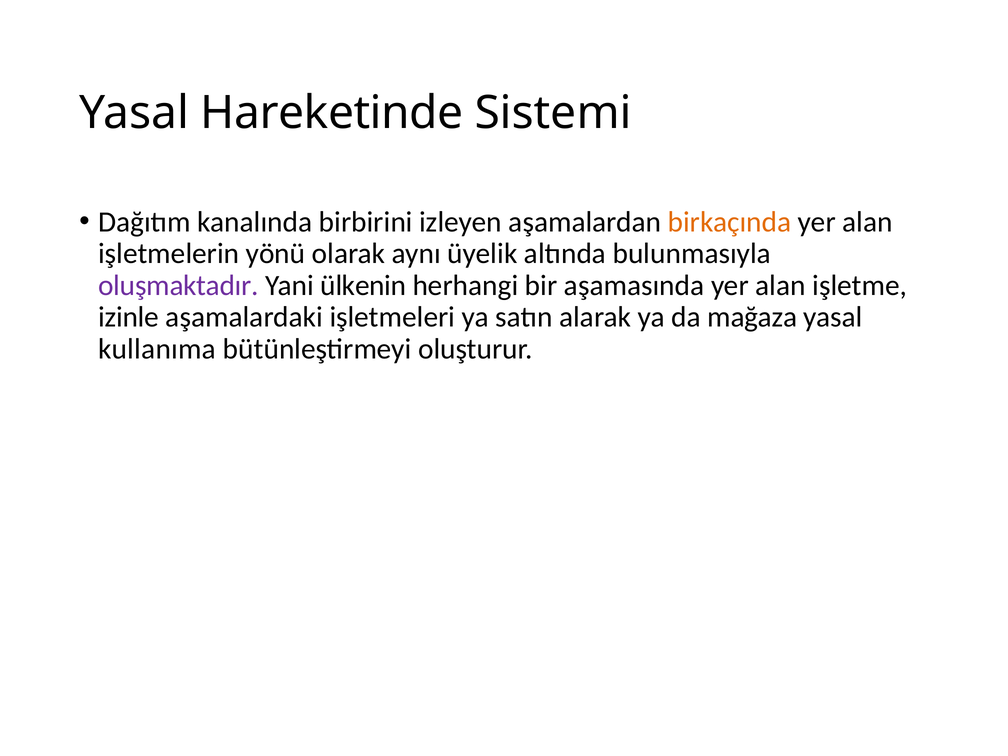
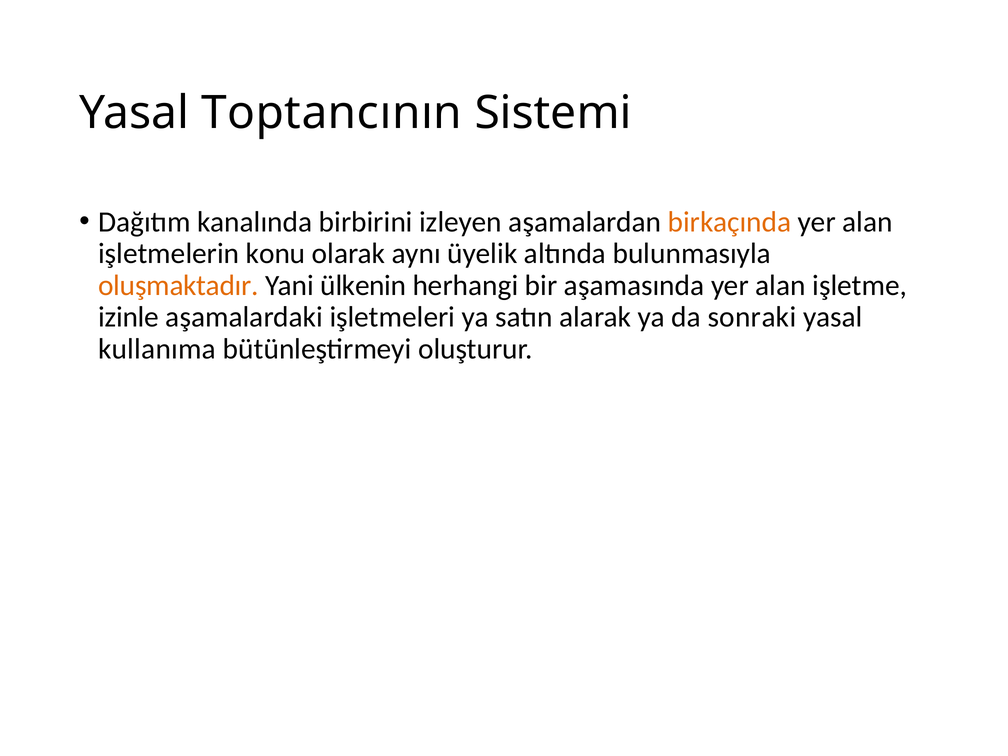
Hareketinde: Hareketinde -> Toptancının (331, 113)
yönü: yönü -> konu (276, 254)
oluşmaktadır colour: purple -> orange (179, 285)
mağaza: mağaza -> sonraki (752, 317)
